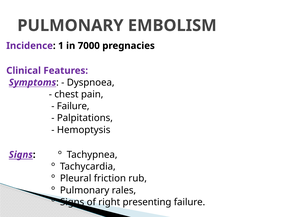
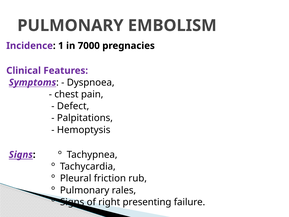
Failure: Failure -> Defect (73, 106)
